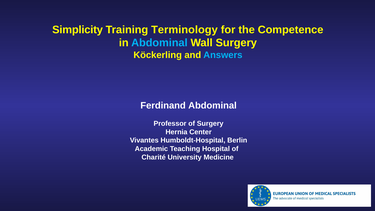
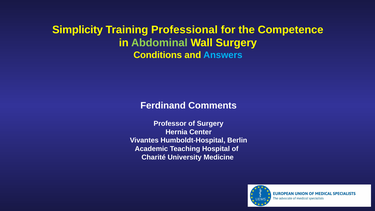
Terminology: Terminology -> Professional (184, 30)
Abdominal colour: light blue -> light green (159, 43)
Köckerling: Köckerling -> Conditions (158, 55)
Ferdinand Abdominal: Abdominal -> Comments (212, 105)
